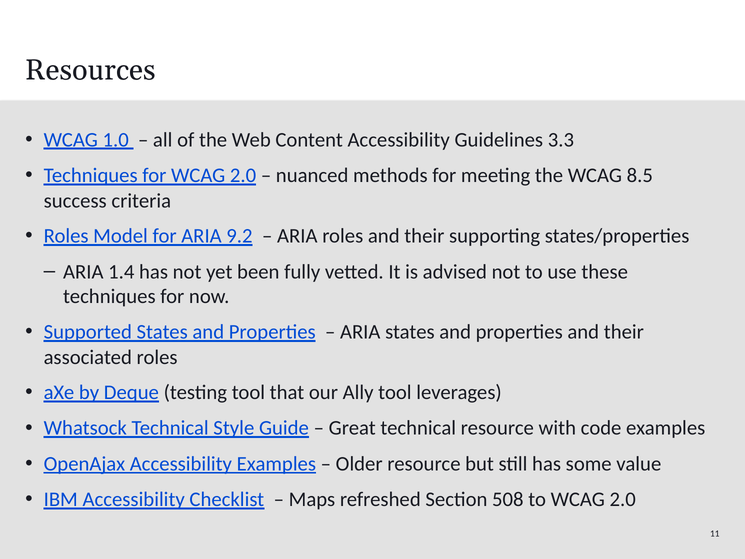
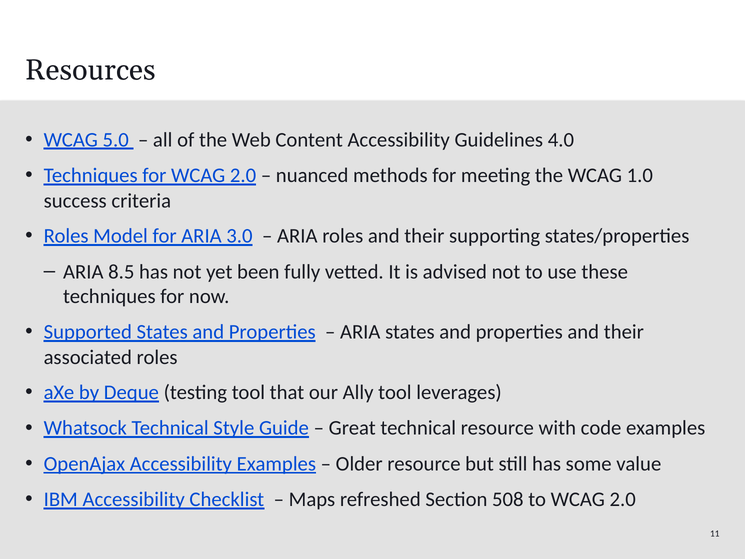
1.0: 1.0 -> 5.0 (116, 140)
3.3: 3.3 -> 4.0 (561, 140)
8.5: 8.5 -> 1.0 (640, 175)
9.2: 9.2 -> 3.0 (239, 236)
1.4: 1.4 -> 8.5 (121, 272)
